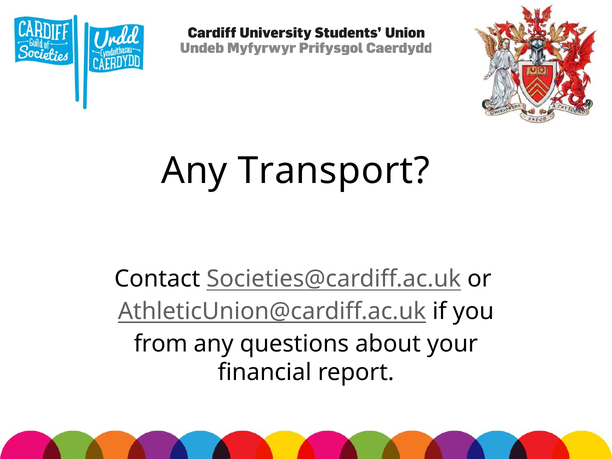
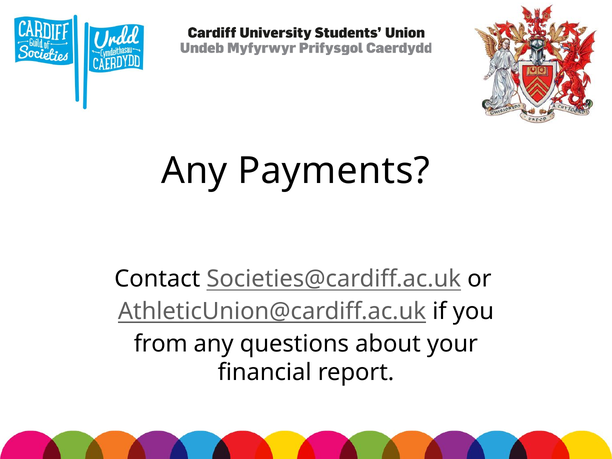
Transport: Transport -> Payments (334, 171)
